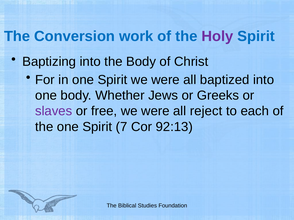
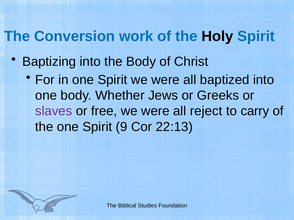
Holy colour: purple -> black (217, 36)
each: each -> carry (255, 111)
7: 7 -> 9 (122, 127)
92:13: 92:13 -> 22:13 (174, 127)
